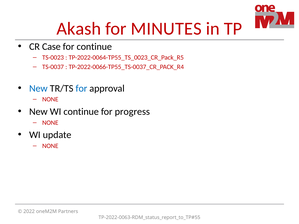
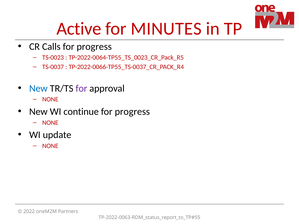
Akash: Akash -> Active (79, 29)
Case: Case -> Calls (51, 47)
continue: continue -> progress (94, 47)
for colour: blue -> purple (81, 88)
